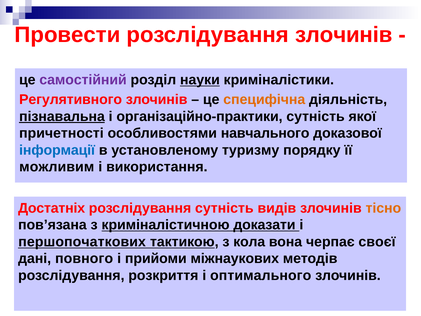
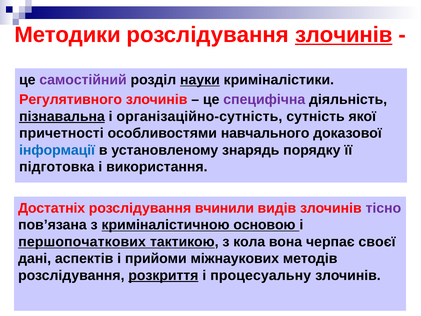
Провести: Провести -> Методики (68, 35)
злочинів underline: none -> present (344, 35)
специфічна colour: orange -> purple (264, 99)
організаційно-практики: організаційно-практики -> організаційно-сутність (199, 116)
туризму: туризму -> знарядь (251, 150)
можливим: можливим -> підготовка (57, 167)
розслідування сутність: сутність -> вчинили (224, 208)
тісно colour: orange -> purple (383, 208)
доказати: доказати -> основою (264, 225)
повного: повного -> аспектів (84, 258)
розкриття underline: none -> present (163, 275)
оптимального: оптимального -> процесуальну (261, 275)
